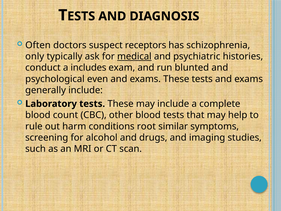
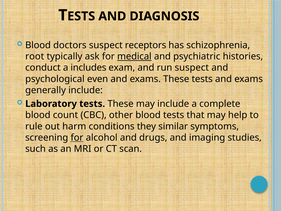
Often: Often -> Blood (38, 45)
only: only -> root (35, 56)
run blunted: blunted -> suspect (192, 68)
root: root -> they (146, 126)
for underline: none -> present (77, 137)
